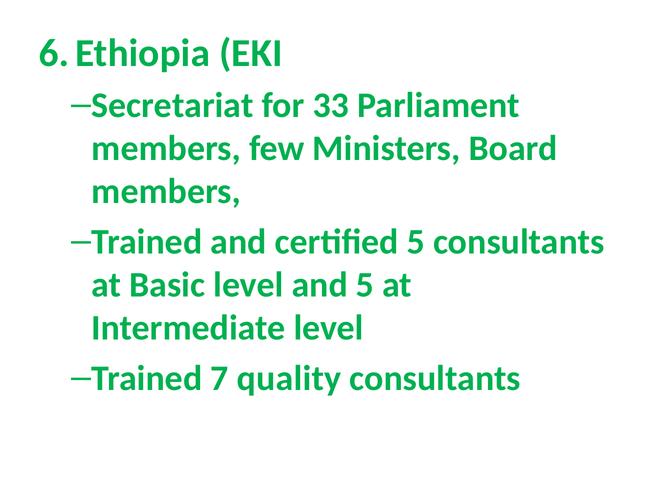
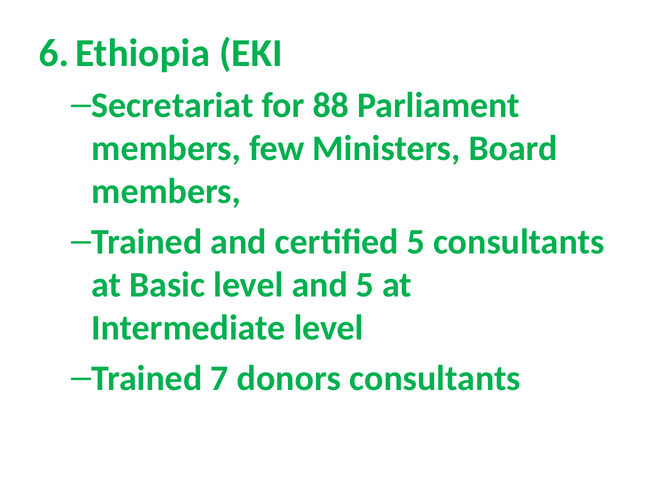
33: 33 -> 88 (331, 106)
quality: quality -> donors (289, 378)
